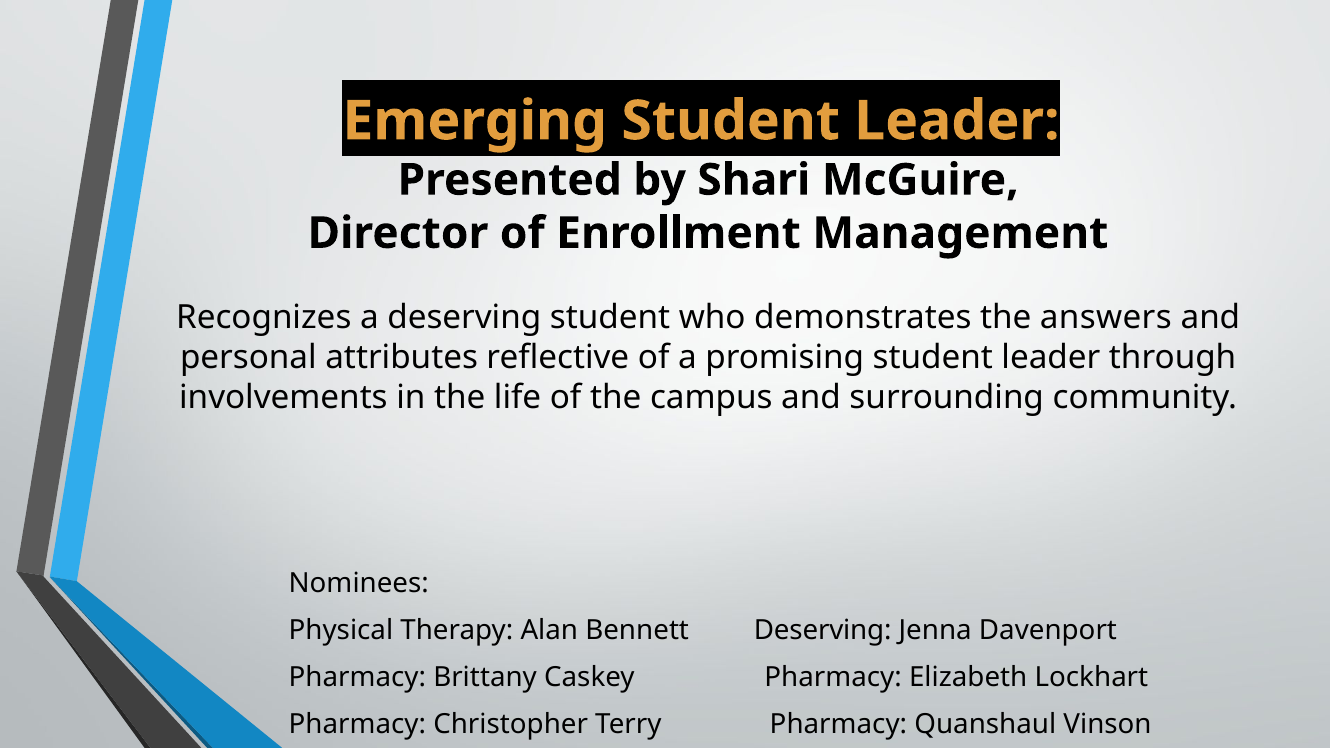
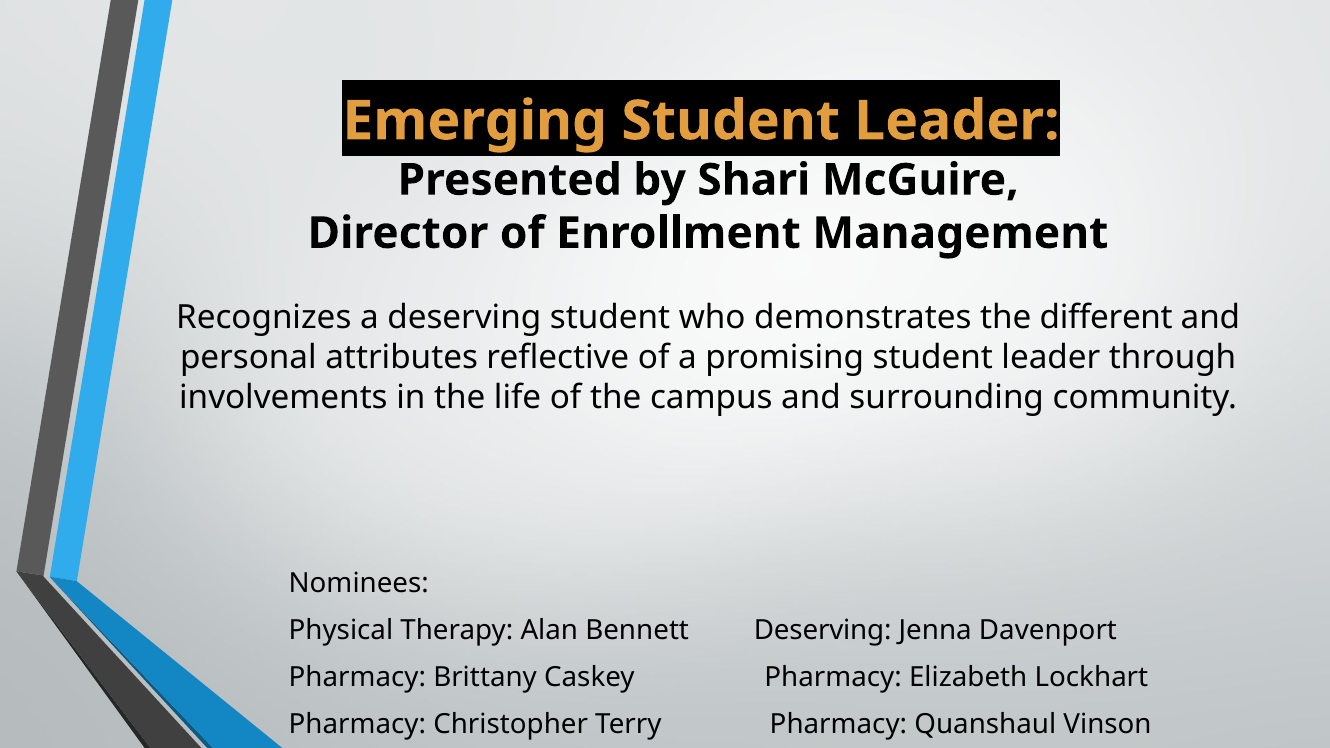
answers: answers -> different (1106, 318)
